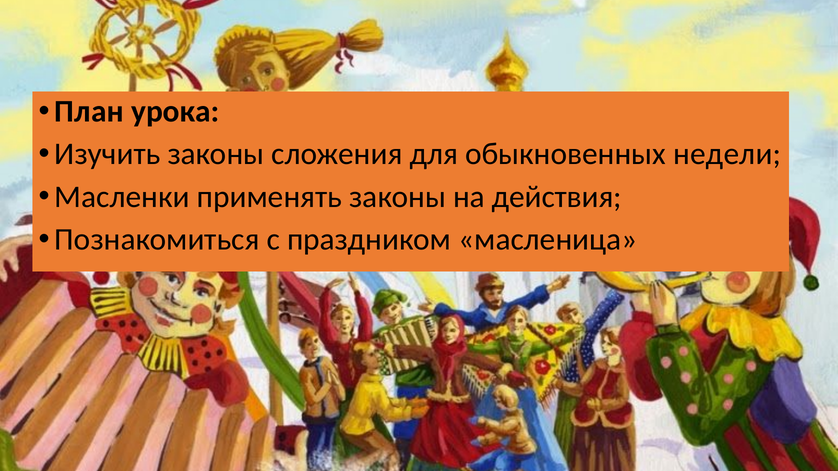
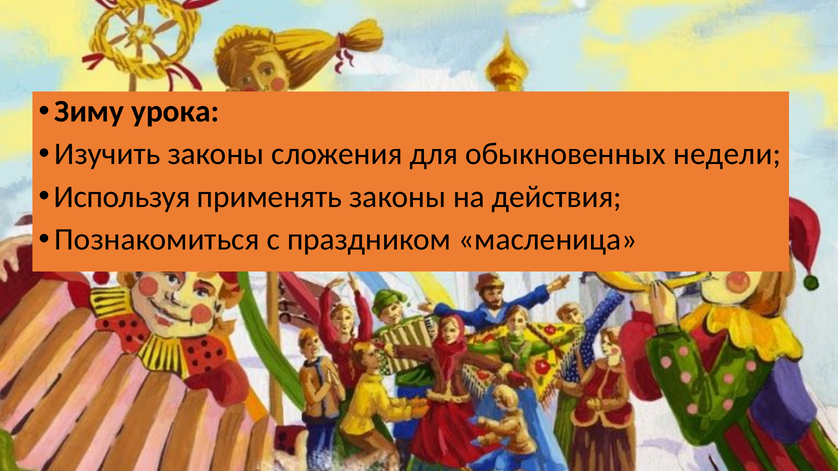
План: План -> Зиму (89, 112)
Масленки: Масленки -> Используя (122, 197)
